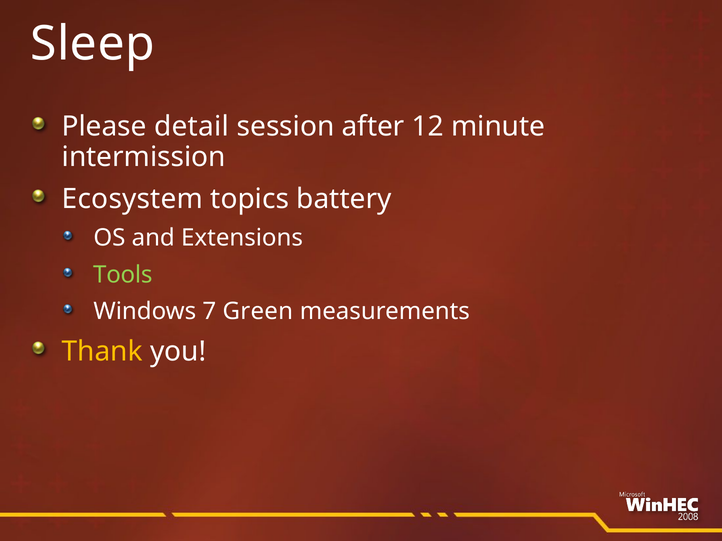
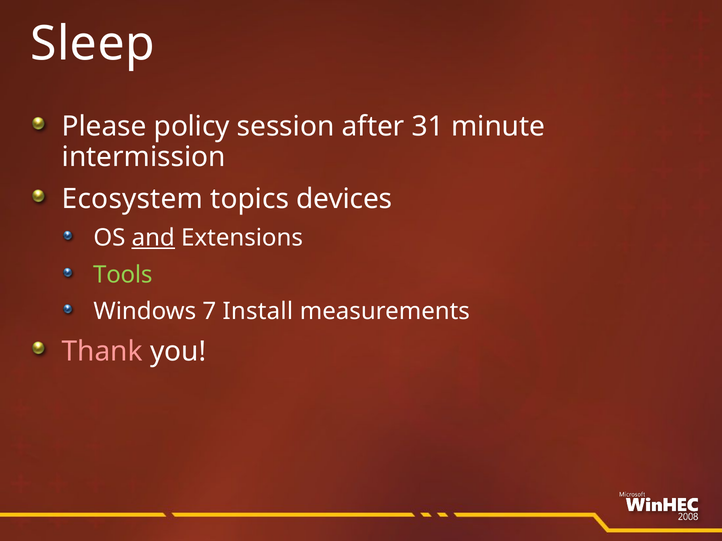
detail: detail -> policy (192, 127)
12: 12 -> 31 (428, 127)
battery: battery -> devices (344, 199)
and underline: none -> present (153, 238)
Green: Green -> Install (258, 312)
Thank colour: yellow -> pink (102, 352)
